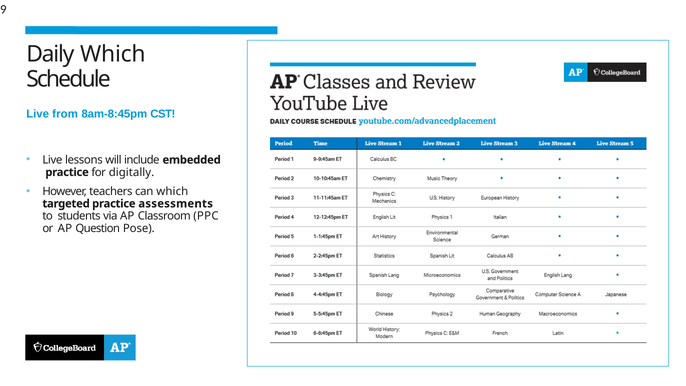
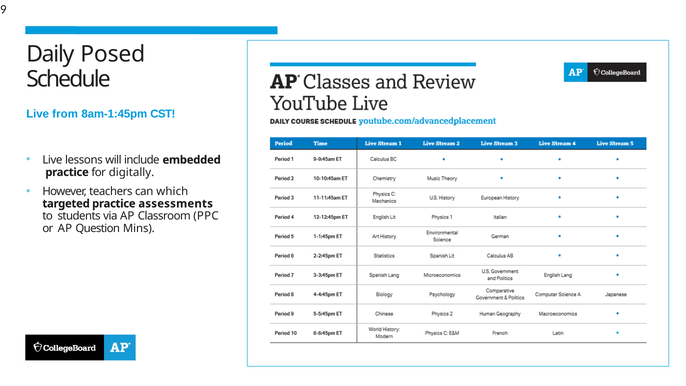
Daily Which: Which -> Posed (113, 54)
8am-8:45pm: 8am-8:45pm -> 8am-1:45pm (114, 114)
Pose: Pose -> Mins (139, 228)
